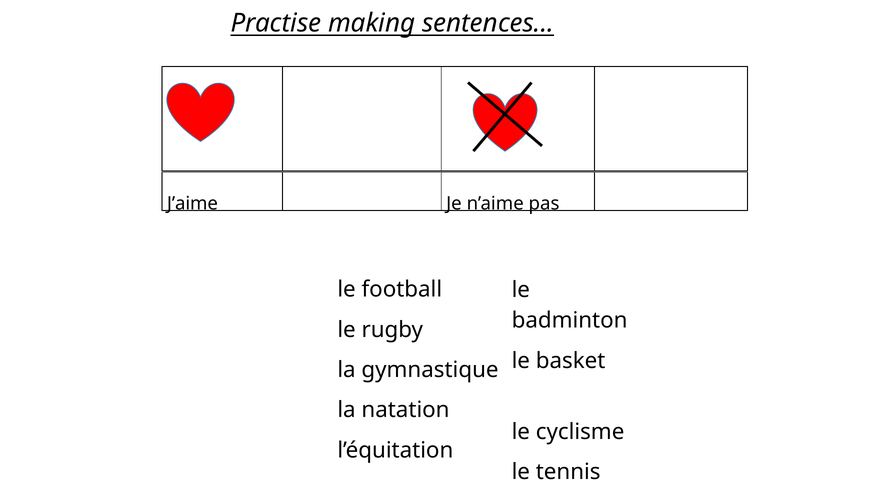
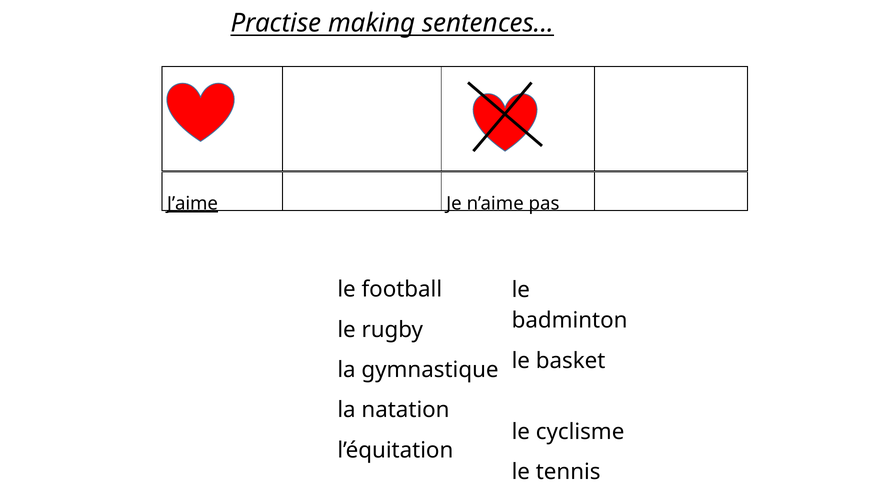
J’aime underline: none -> present (192, 204)
